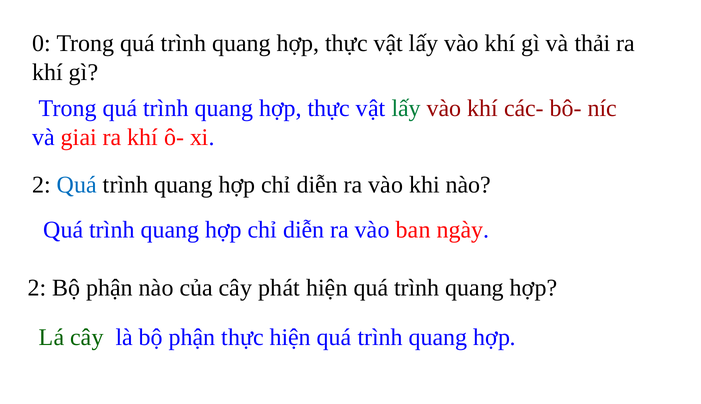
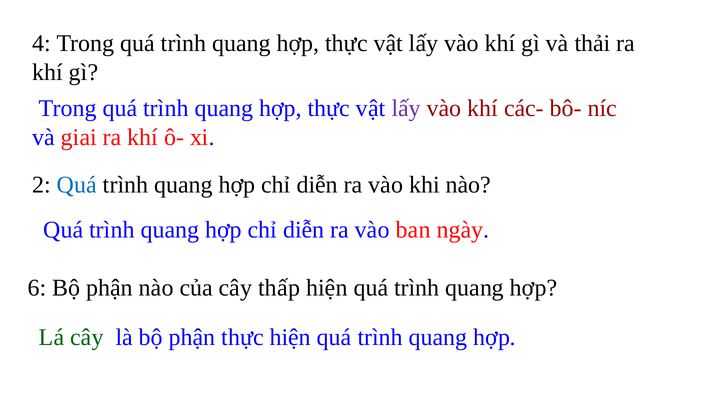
0: 0 -> 4 (42, 44)
lấy colour: green -> purple (406, 109)
2: 2 -> 6 (37, 288)
phát: phát -> thấp (279, 288)
